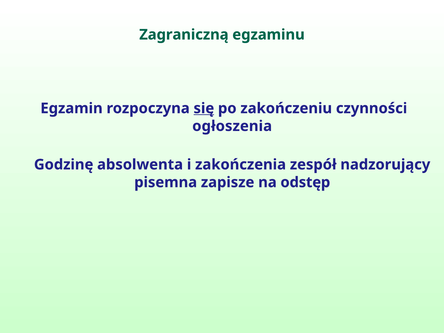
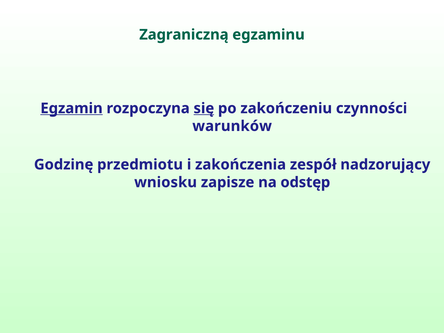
Egzamin underline: none -> present (72, 108)
ogłoszenia: ogłoszenia -> warunków (232, 126)
absolwenta: absolwenta -> przedmiotu (140, 165)
pisemna: pisemna -> wniosku (166, 182)
